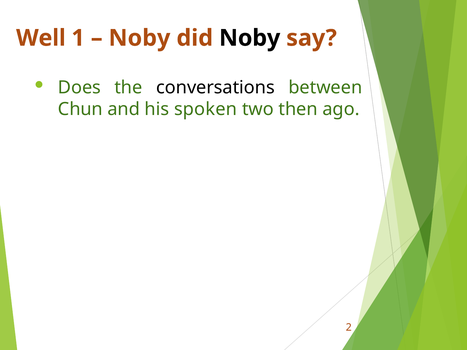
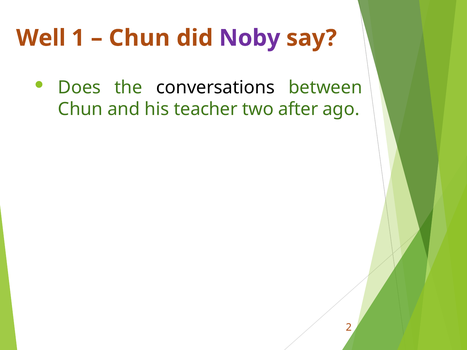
Noby: Noby -> Chun (139, 38)
Noby colour: black -> purple (250, 38)
spoken: spoken -> teacher (206, 109)
then: then -> after (298, 109)
